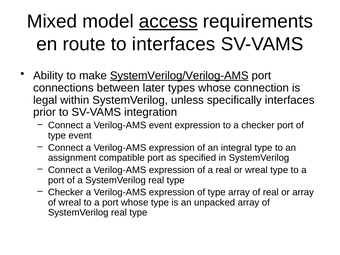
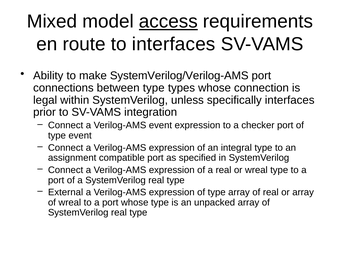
SystemVerilog/Verilog-AMS underline: present -> none (179, 76)
between later: later -> type (154, 88)
Checker: Checker -> External (66, 192)
